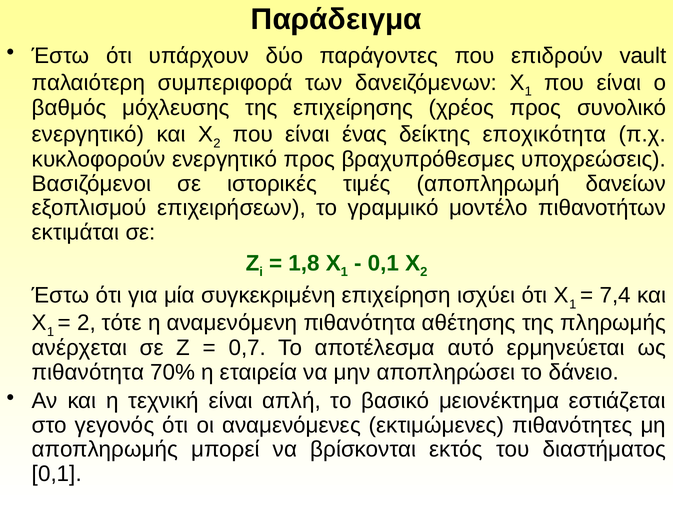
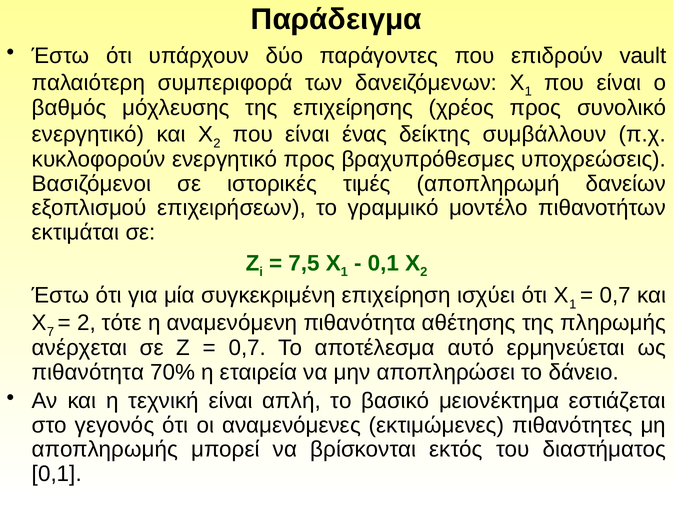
εποχικότητα: εποχικότητα -> συμβάλλουν (545, 134)
1,8: 1,8 -> 7,5 (304, 263)
7,4: 7,4 -> 0,7 (615, 295)
1: 1 -> 7 (51, 332)
